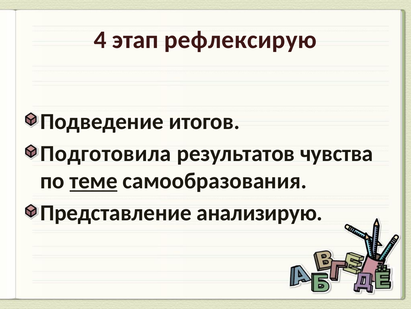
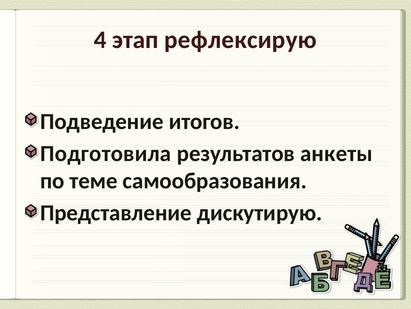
чувства: чувства -> анкеты (336, 153)
теме underline: present -> none (94, 181)
анализирую: анализирую -> дискутирую (260, 213)
